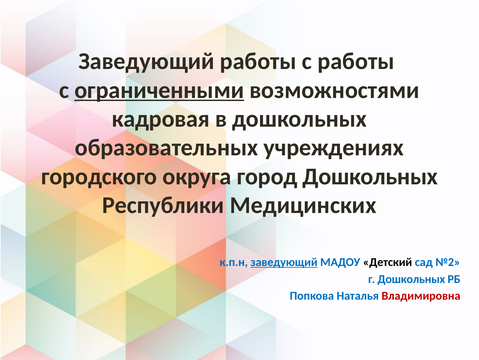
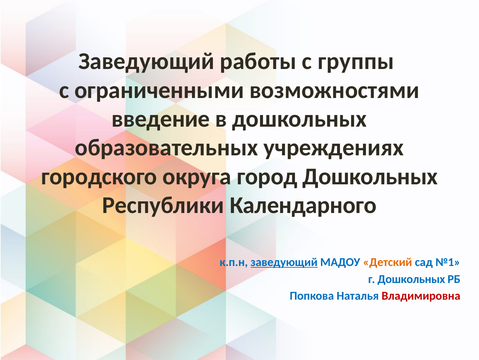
с работы: работы -> группы (356, 61)
ограниченными underline: present -> none (159, 90)
кадровая: кадровая -> введение (161, 119)
Медицинских: Медицинских -> Календарного (303, 205)
Детский colour: black -> orange (387, 262)
№2: №2 -> №1 (448, 262)
